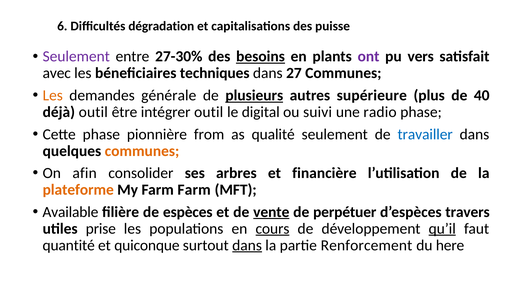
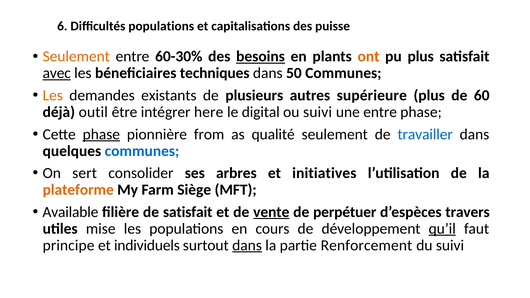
Difficultés dégradation: dégradation -> populations (161, 26)
Seulement colour: purple -> orange (76, 57)
27-30%: 27-30% -> 60-30% (179, 57)
ont colour: purple -> orange (369, 57)
pu vers: vers -> plus (421, 57)
avec underline: none -> present (57, 73)
27: 27 -> 50 (294, 73)
générale: générale -> existants (169, 95)
plusieurs underline: present -> none (254, 95)
40: 40 -> 60 (482, 95)
intégrer outil: outil -> here (209, 112)
une radio: radio -> entre (380, 112)
phase underline: none -> present (101, 134)
communes colour: orange -> blue (142, 151)
afin: afin -> sert (85, 173)
financière: financière -> initiatives (324, 173)
Farm Farm: Farm -> Siège (194, 190)
de espèces: espèces -> satisfait (188, 212)
prise: prise -> mise (101, 229)
cours underline: present -> none (272, 229)
quantité: quantité -> principe (69, 245)
quiconque: quiconque -> individuels (147, 245)
du here: here -> suivi (450, 245)
